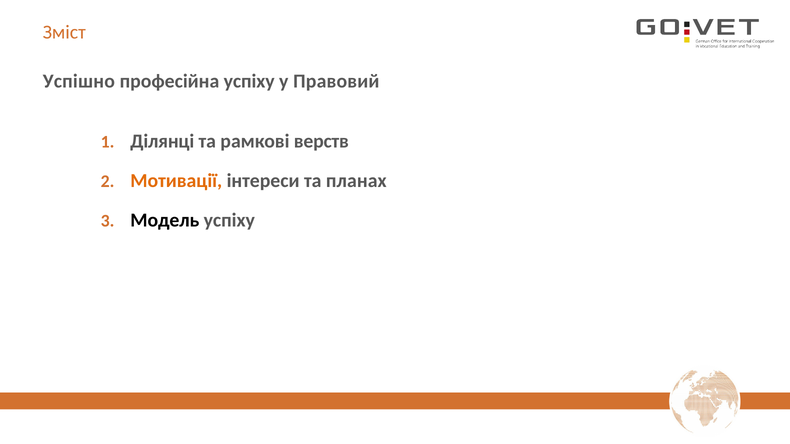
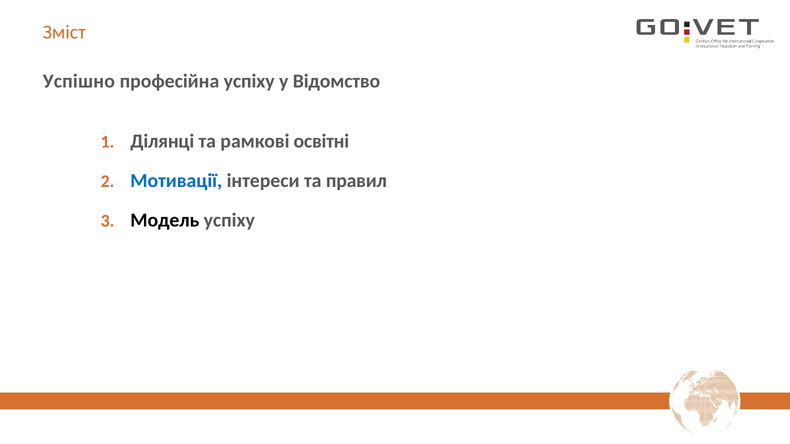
Правовий: Правовий -> Відомство (337, 81)
верств: верств -> освітні (321, 141)
Мотивації colour: orange -> blue (176, 181)
планах: планах -> правил (356, 181)
